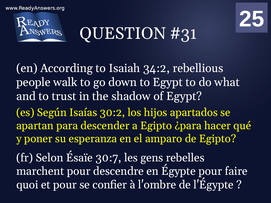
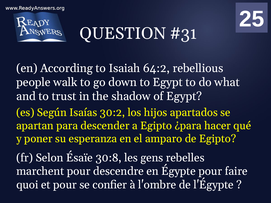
34:2: 34:2 -> 64:2 (156, 68)
30:7: 30:7 -> 30:8 (109, 158)
